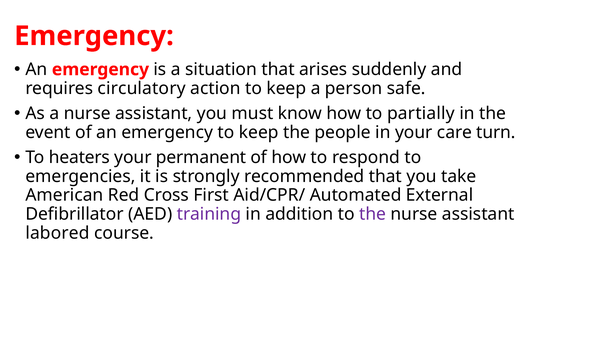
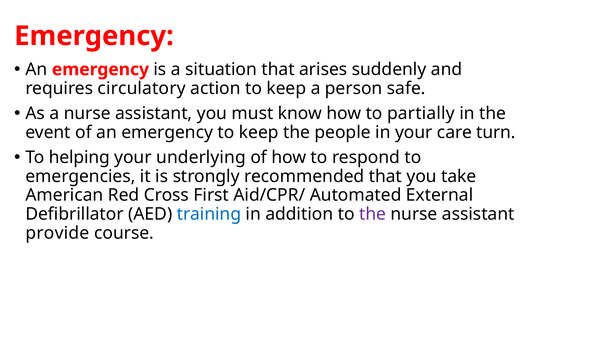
heaters: heaters -> helping (79, 157)
permanent: permanent -> underlying (201, 157)
training colour: purple -> blue (209, 214)
labored: labored -> provide (57, 233)
